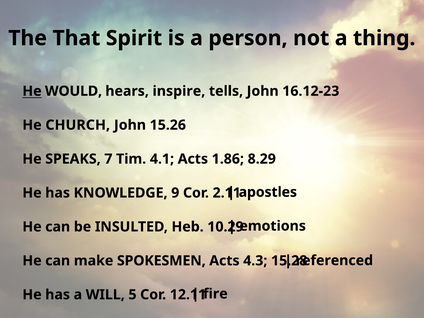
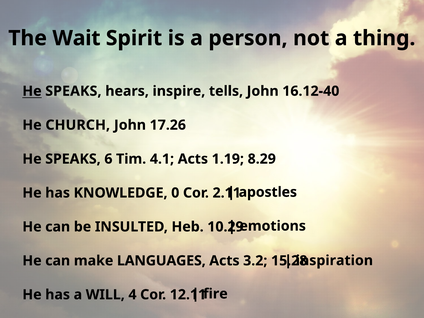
That: That -> Wait (76, 38)
WOULD: WOULD -> SPEAKS (73, 91)
16.12-23: 16.12-23 -> 16.12-40 (311, 91)
15.26: 15.26 -> 17.26 (168, 125)
7: 7 -> 6 (108, 159)
1.86: 1.86 -> 1.19 (228, 159)
9: 9 -> 0 (175, 193)
referenced: referenced -> inspiration (334, 260)
SPOKESMEN: SPOKESMEN -> LANGUAGES (161, 261)
4.3: 4.3 -> 3.2 (255, 261)
5: 5 -> 4 (132, 295)
